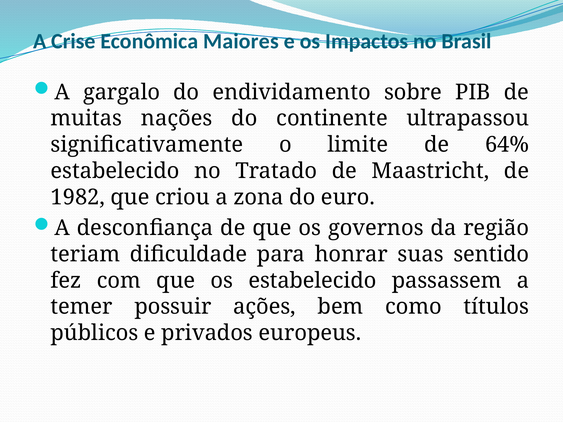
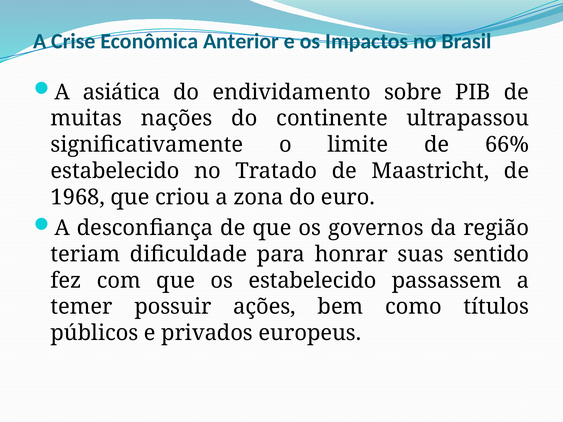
Maiores: Maiores -> Anterior (241, 41)
gargalo: gargalo -> asiática (122, 92)
64%: 64% -> 66% (507, 145)
1982: 1982 -> 1968 (78, 197)
